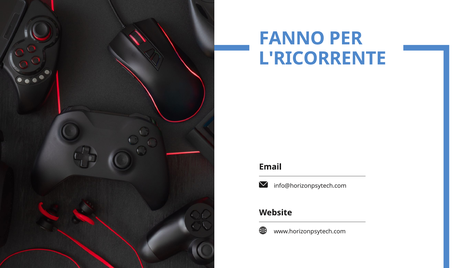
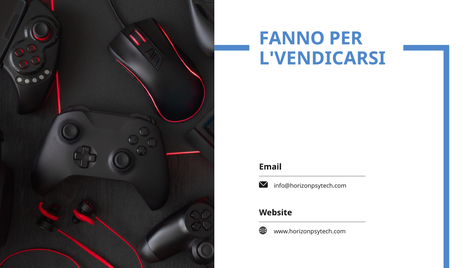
L'RICORRENTE: L'RICORRENTE -> L'VENDICARSI (322, 58)
